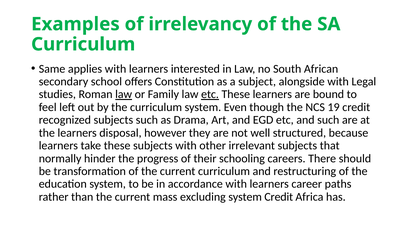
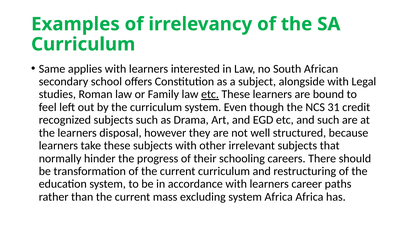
law underline: present -> none (124, 95)
19: 19 -> 31 (334, 107)
system Credit: Credit -> Africa (279, 197)
